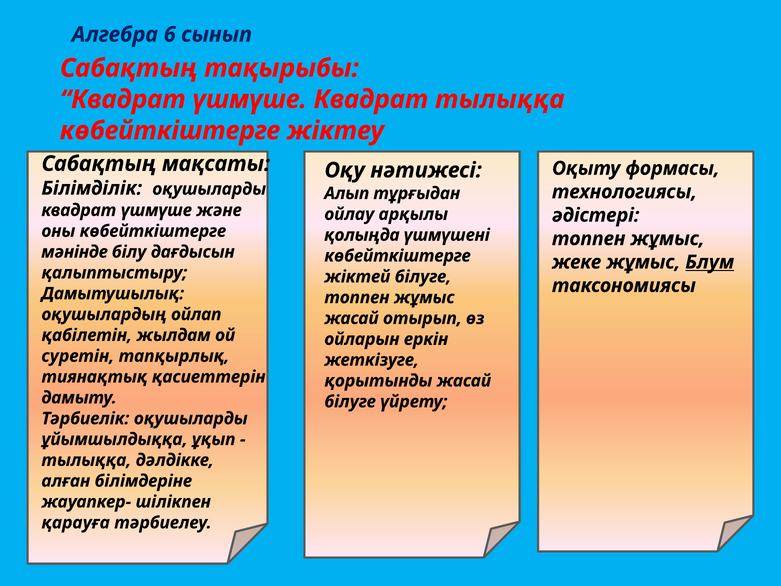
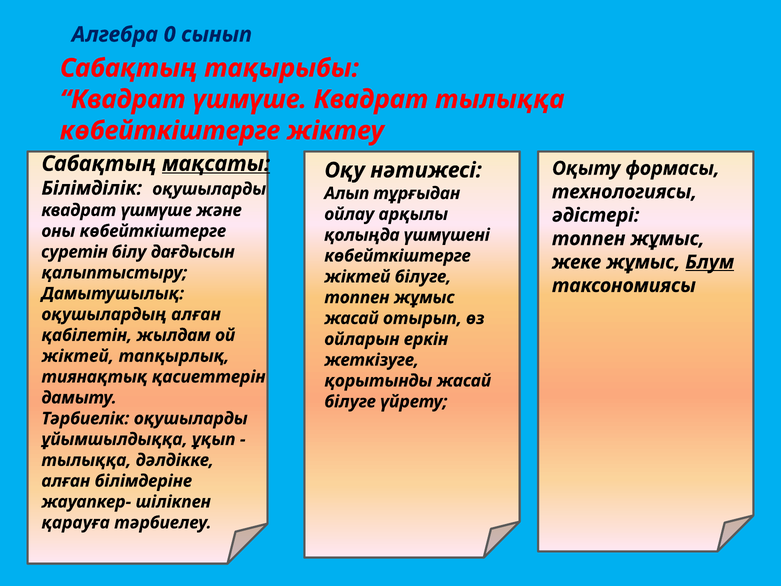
6: 6 -> 0 (170, 34)
мақсаты underline: none -> present (216, 164)
мәнінде: мәнінде -> суретін (75, 252)
оқушылардың ойлап: ойлап -> алған (196, 314)
суретін: суретін -> жіктей (78, 356)
